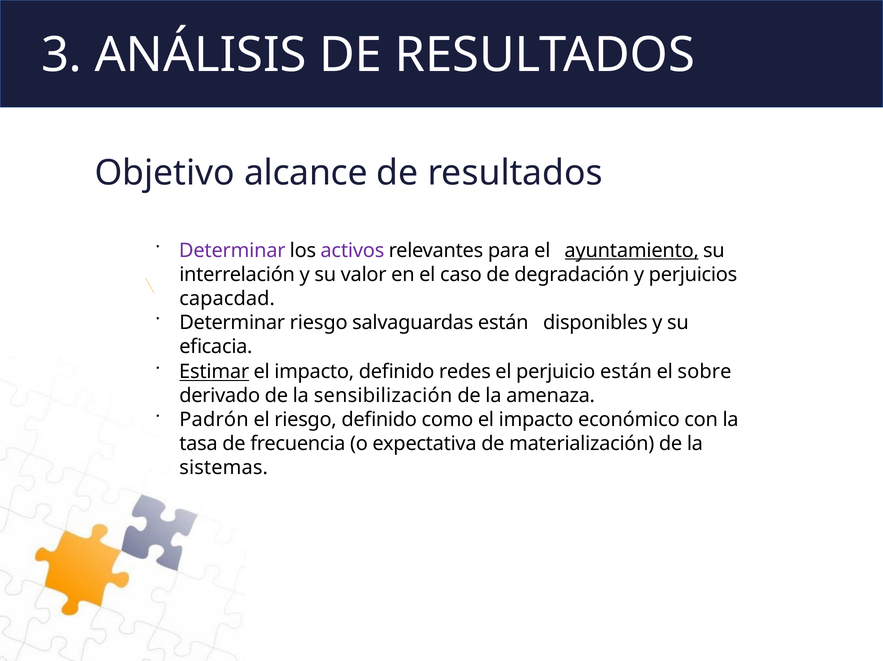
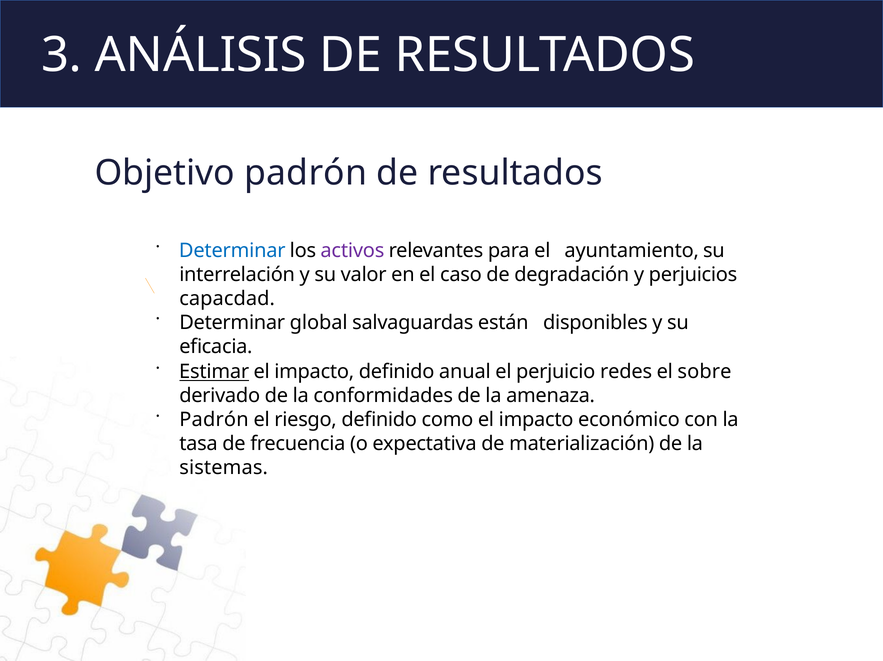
Objetivo alcance: alcance -> padrón (306, 173)
Determinar colour: purple -> blue (232, 251)
ayuntamiento underline: present -> none (632, 251)
Determinar riesgo: riesgo -> global (319, 323)
redes: redes -> anual (465, 372)
perjuicio están: están -> redes (626, 372)
sensibilización: sensibilización -> conformidades (383, 396)
